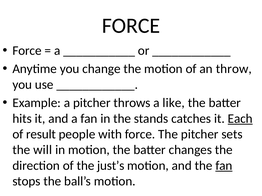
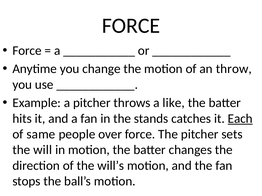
result: result -> same (41, 135)
with: with -> over (110, 135)
just’s: just’s -> will’s (111, 166)
fan underline: present -> none (224, 166)
